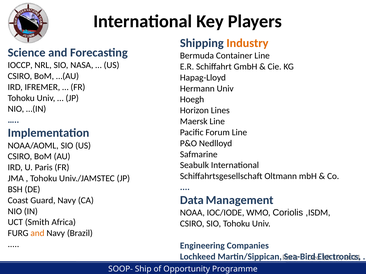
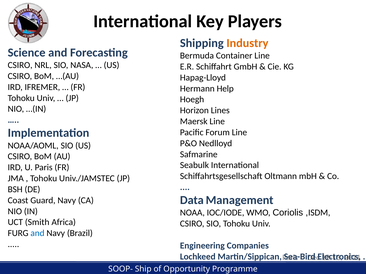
IOCCP: IOCCP -> CSIRO (20, 65)
Hermann Univ: Univ -> Help (225, 89)
and colour: orange -> blue (37, 234)
